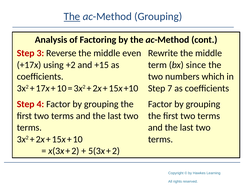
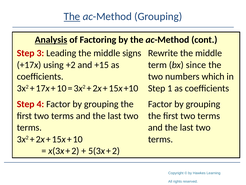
Analysis underline: none -> present (51, 40)
Reverse: Reverse -> Leading (61, 53)
even: even -> signs (132, 53)
7: 7 -> 1 (170, 88)
